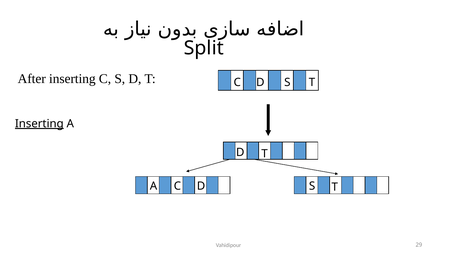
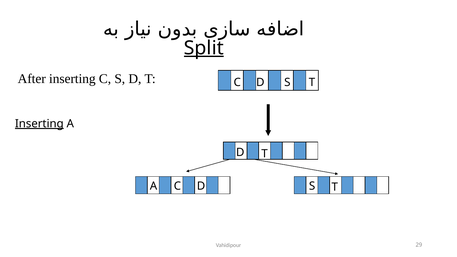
Split underline: none -> present (204, 48)
